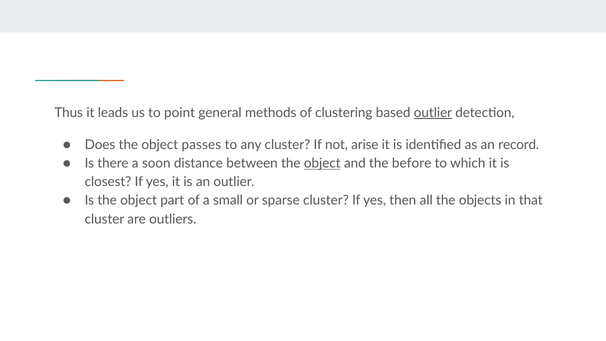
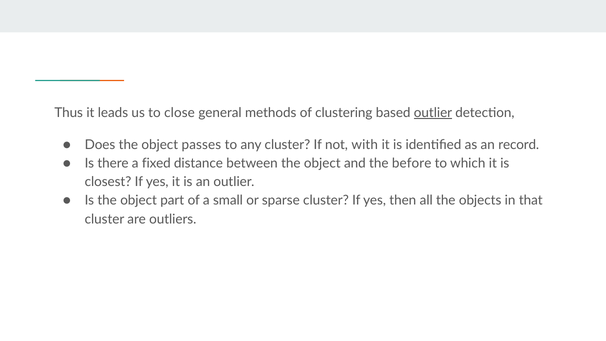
point: point -> close (180, 113)
arise: arise -> with (365, 145)
soon: soon -> fixed (156, 163)
object underline: present -> none (322, 163)
